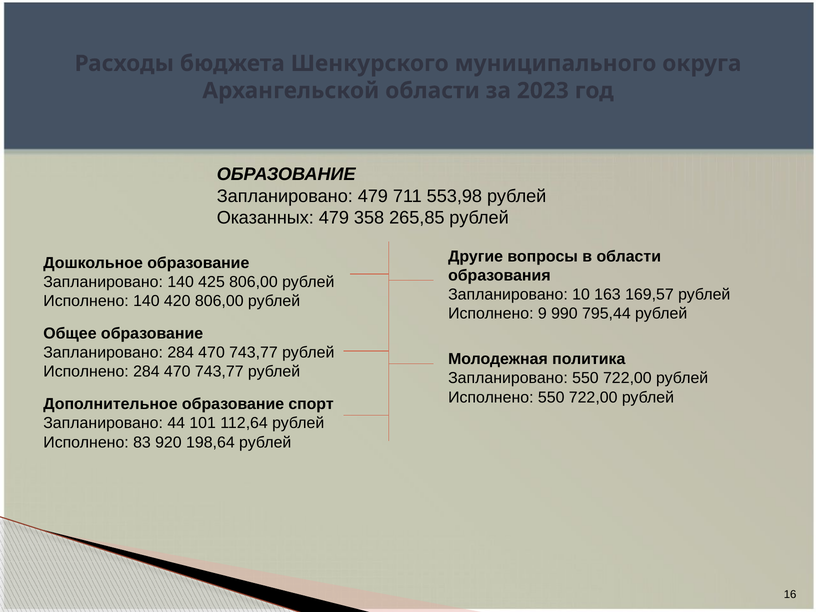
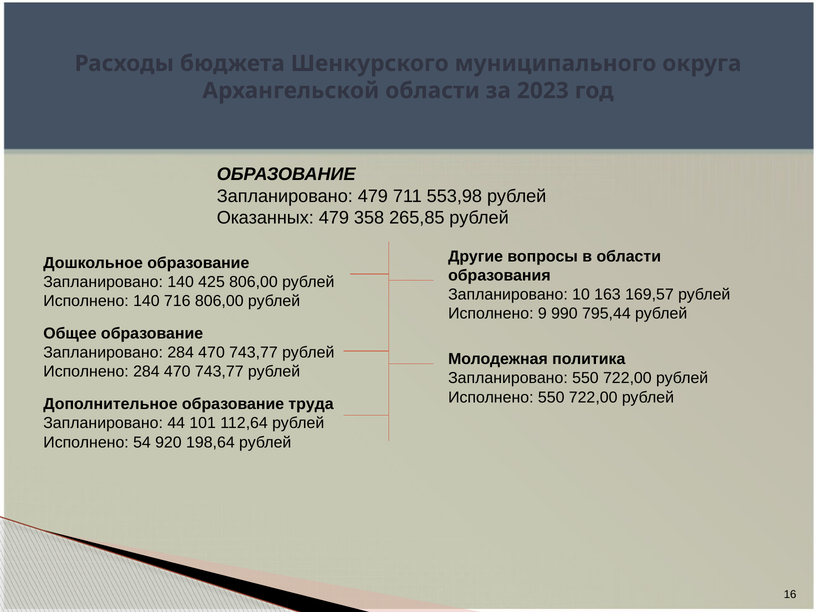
420: 420 -> 716 (177, 301)
спорт: спорт -> труда (311, 404)
83: 83 -> 54 (142, 442)
